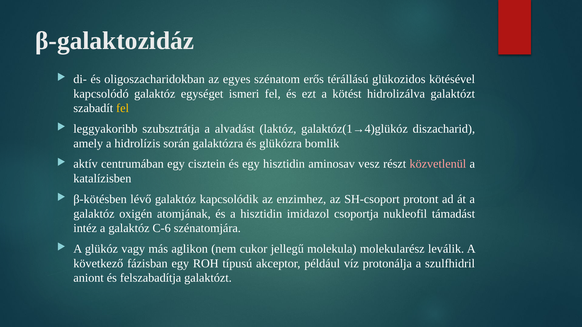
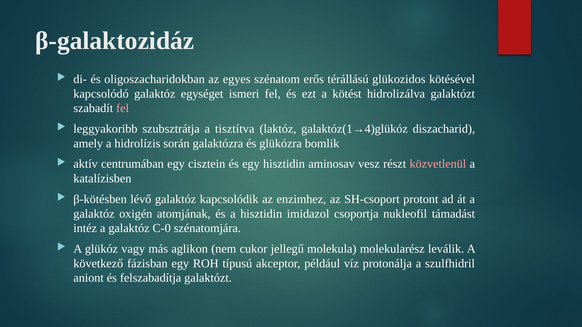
fel colour: yellow -> pink (123, 108)
alvadást: alvadást -> tisztítva (235, 129)
C-6: C-6 -> C-0 (162, 228)
